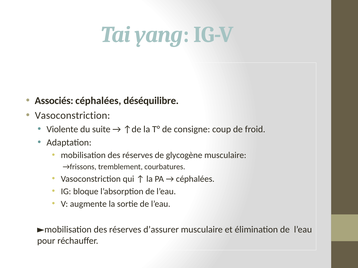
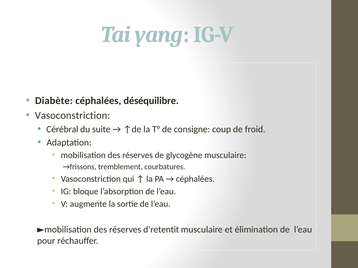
Associés: Associés -> Diabète (54, 101)
Violente: Violente -> Cérébral (62, 129)
d’assurer: d’assurer -> d’retentit (161, 230)
